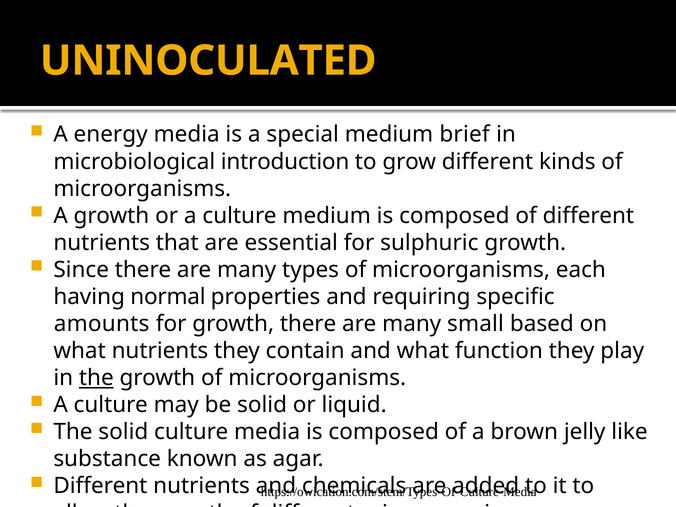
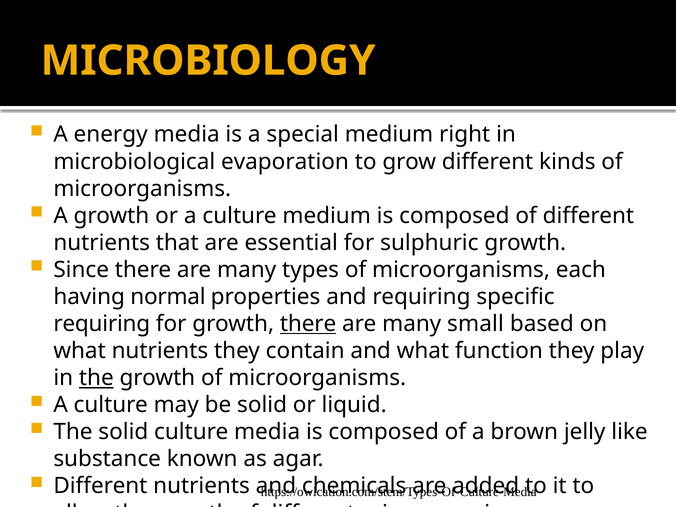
UNINOCULATED: UNINOCULATED -> MICROBIOLOGY (208, 61)
brief: brief -> right (465, 135)
introduction: introduction -> evaporation (285, 162)
amounts: amounts -> requiring (102, 324)
there underline: none -> present (308, 324)
